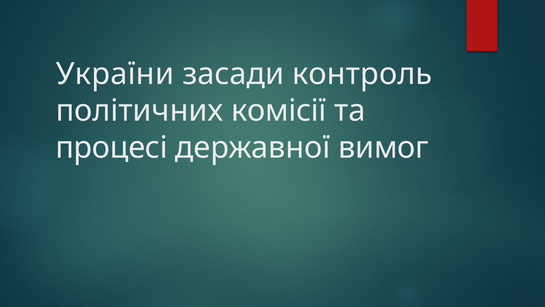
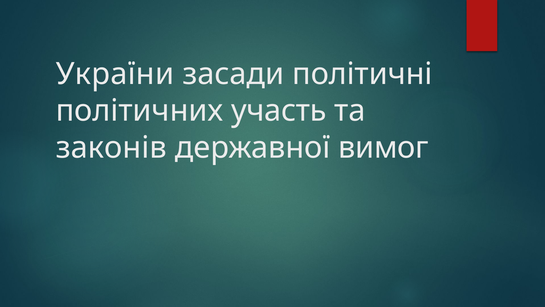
контроль: контроль -> політичні (362, 74)
комісії: комісії -> участь (279, 111)
процесі: процесі -> законів (111, 147)
